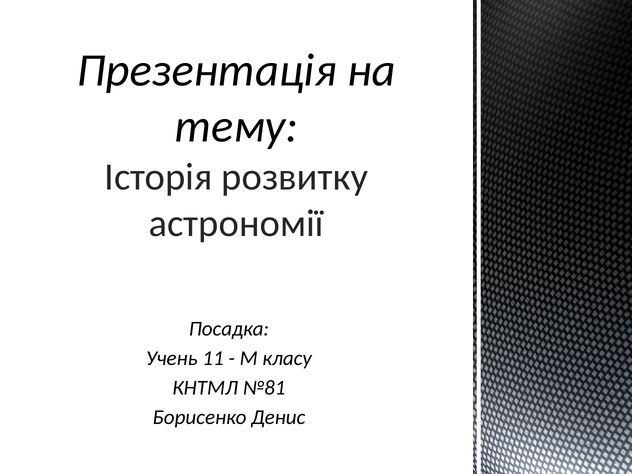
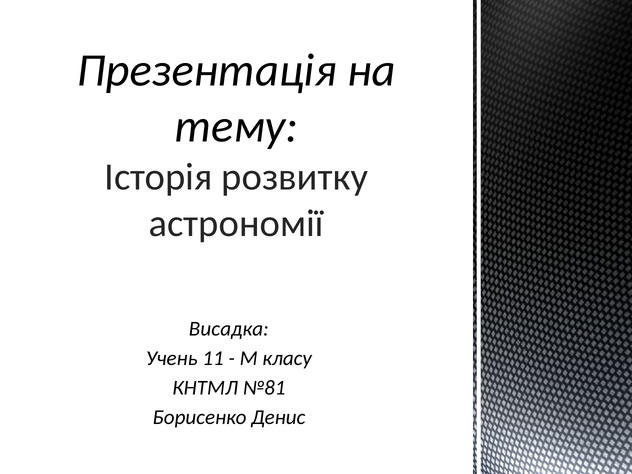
Посадка: Посадка -> Висадка (229, 329)
